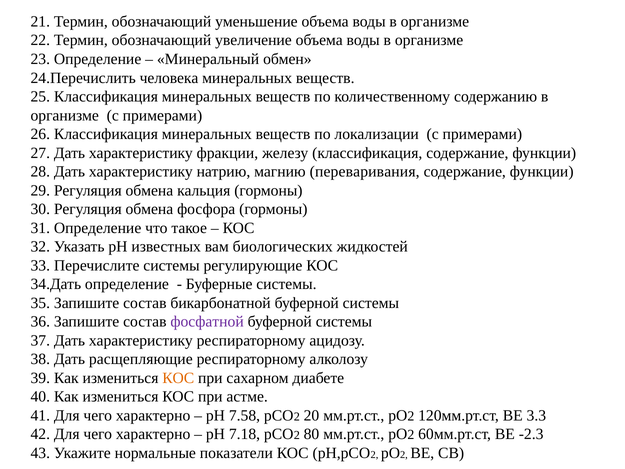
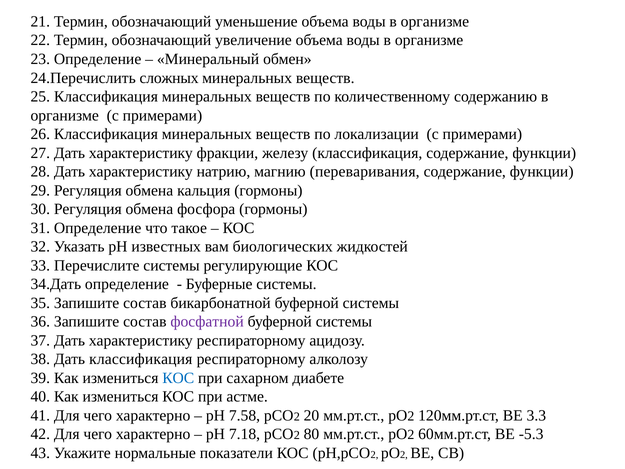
человека: человека -> сложных (169, 78)
Дать расщепляющие: расщепляющие -> классификация (141, 359)
КОС colour: orange -> blue (178, 378)
-2.3: -2.3 -> -5.3 (531, 434)
